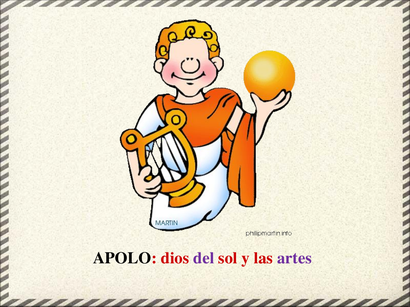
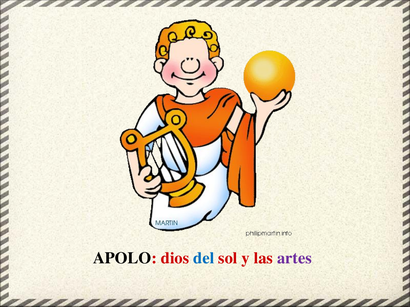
del colour: purple -> blue (204, 259)
